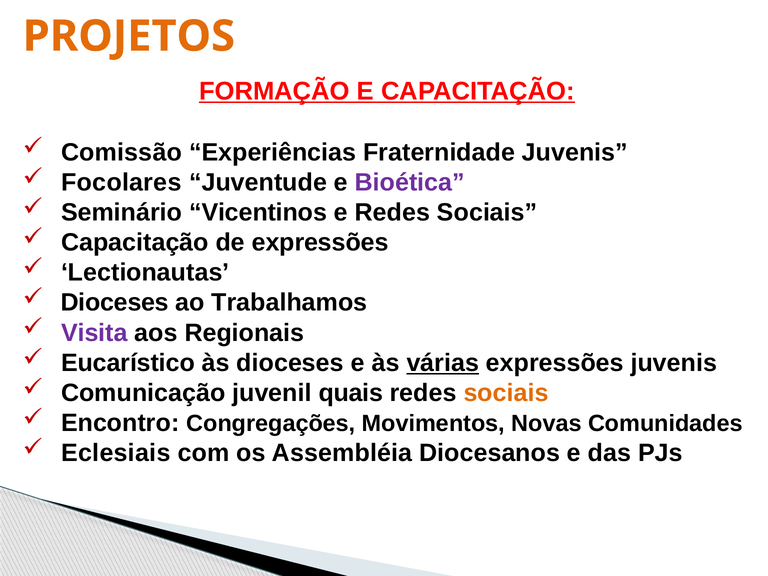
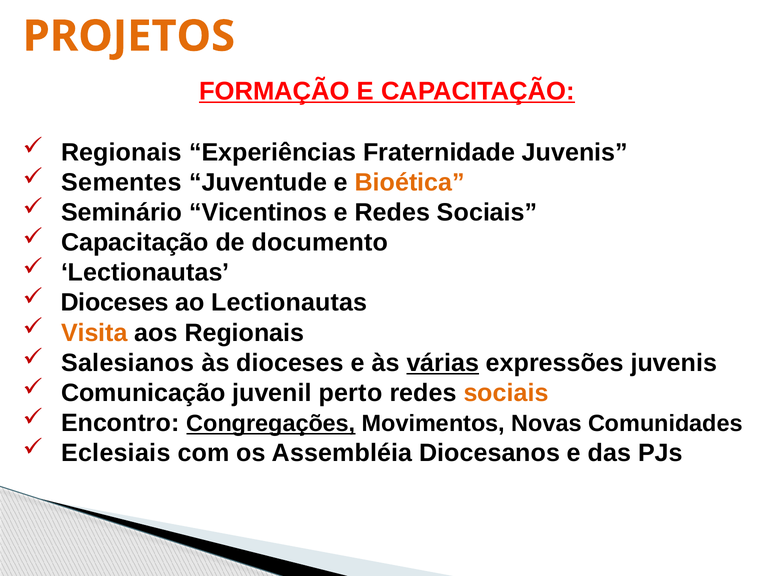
Comissão: Comissão -> Regionais (121, 152)
Focolares: Focolares -> Sementes (121, 182)
Bioética colour: purple -> orange (410, 182)
de expressões: expressões -> documento (320, 243)
ao Trabalhamos: Trabalhamos -> Lectionautas (289, 303)
Visita colour: purple -> orange (94, 333)
Eucarístico: Eucarístico -> Salesianos (128, 363)
quais: quais -> perto (351, 393)
Congregações underline: none -> present (271, 424)
